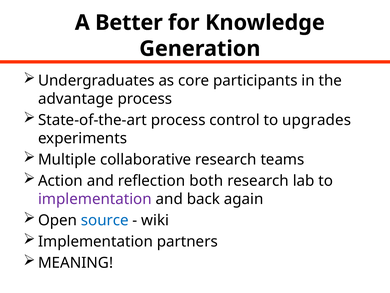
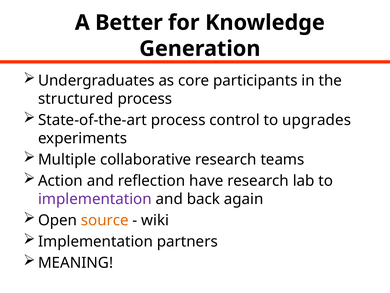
advantage: advantage -> structured (76, 99)
both: both -> have (206, 181)
source colour: blue -> orange (105, 220)
